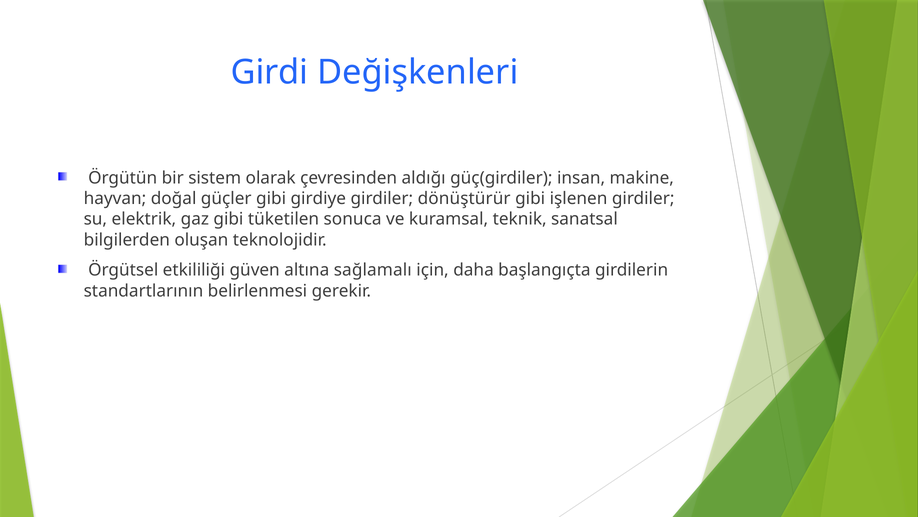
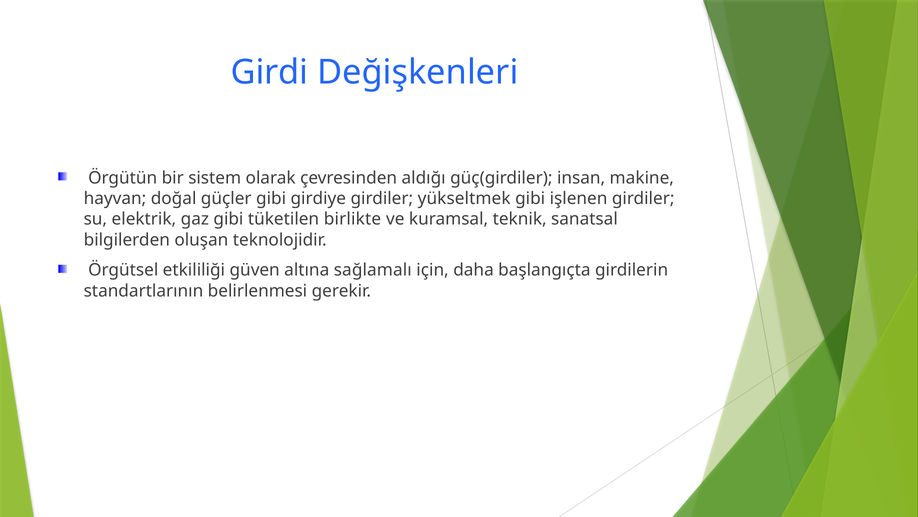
dönüştürür: dönüştürür -> yükseltmek (464, 198)
sonuca: sonuca -> birlikte (353, 219)
